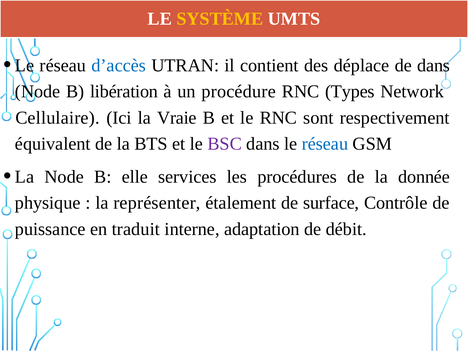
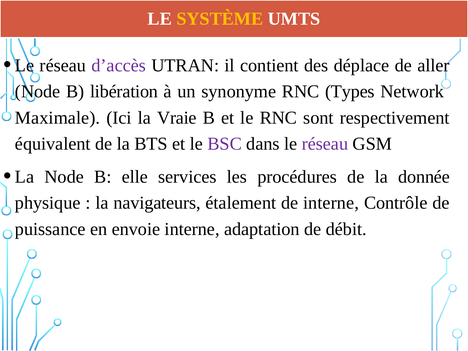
d’accès colour: blue -> purple (119, 65)
de dans: dans -> aller (434, 65)
procédure: procédure -> synonyme (239, 92)
Cellulaire: Cellulaire -> Maximale (58, 118)
réseau colour: blue -> purple (325, 144)
représenter: représenter -> navigateurs (157, 203)
de surface: surface -> interne (331, 203)
traduit: traduit -> envoie (136, 229)
